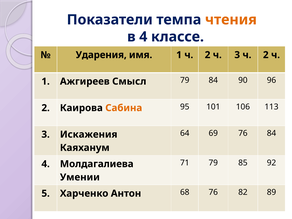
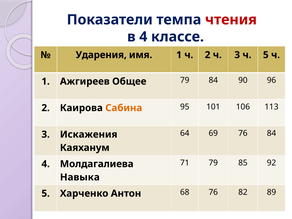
чтения colour: orange -> red (231, 20)
3 ч 2: 2 -> 5 (266, 55)
Смысл: Смысл -> Общее (129, 81)
Умении: Умении -> Навыка (80, 177)
